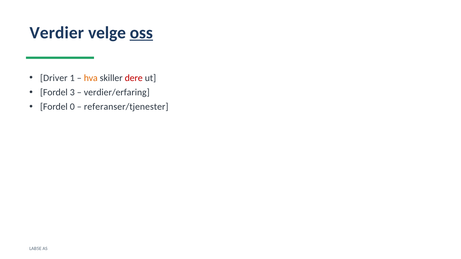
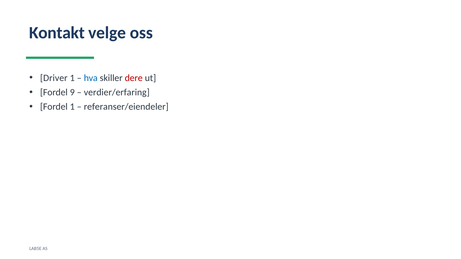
Verdier: Verdier -> Kontakt (57, 33)
oss underline: present -> none (141, 33)
hva colour: orange -> blue (91, 78)
3: 3 -> 9 (72, 92)
Fordel 0: 0 -> 1 (72, 107)
referanser/tjenester: referanser/tjenester -> referanser/eiendeler (126, 107)
